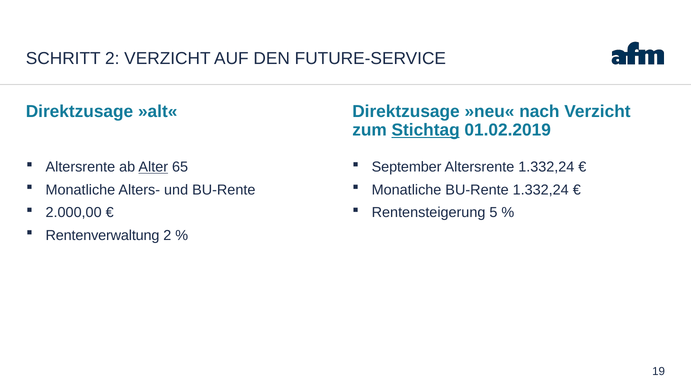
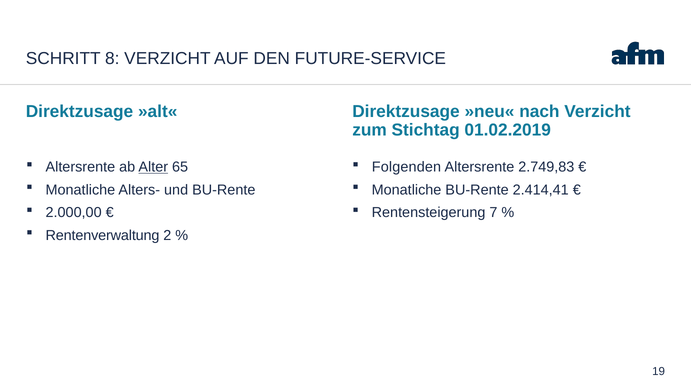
SCHRITT 2: 2 -> 8 (112, 58)
Stichtag underline: present -> none (426, 130)
September: September -> Folgenden (406, 167)
Altersrente 1.332,24: 1.332,24 -> 2.749,83 (546, 167)
BU-Rente 1.332,24: 1.332,24 -> 2.414,41 (541, 190)
5: 5 -> 7 (493, 212)
